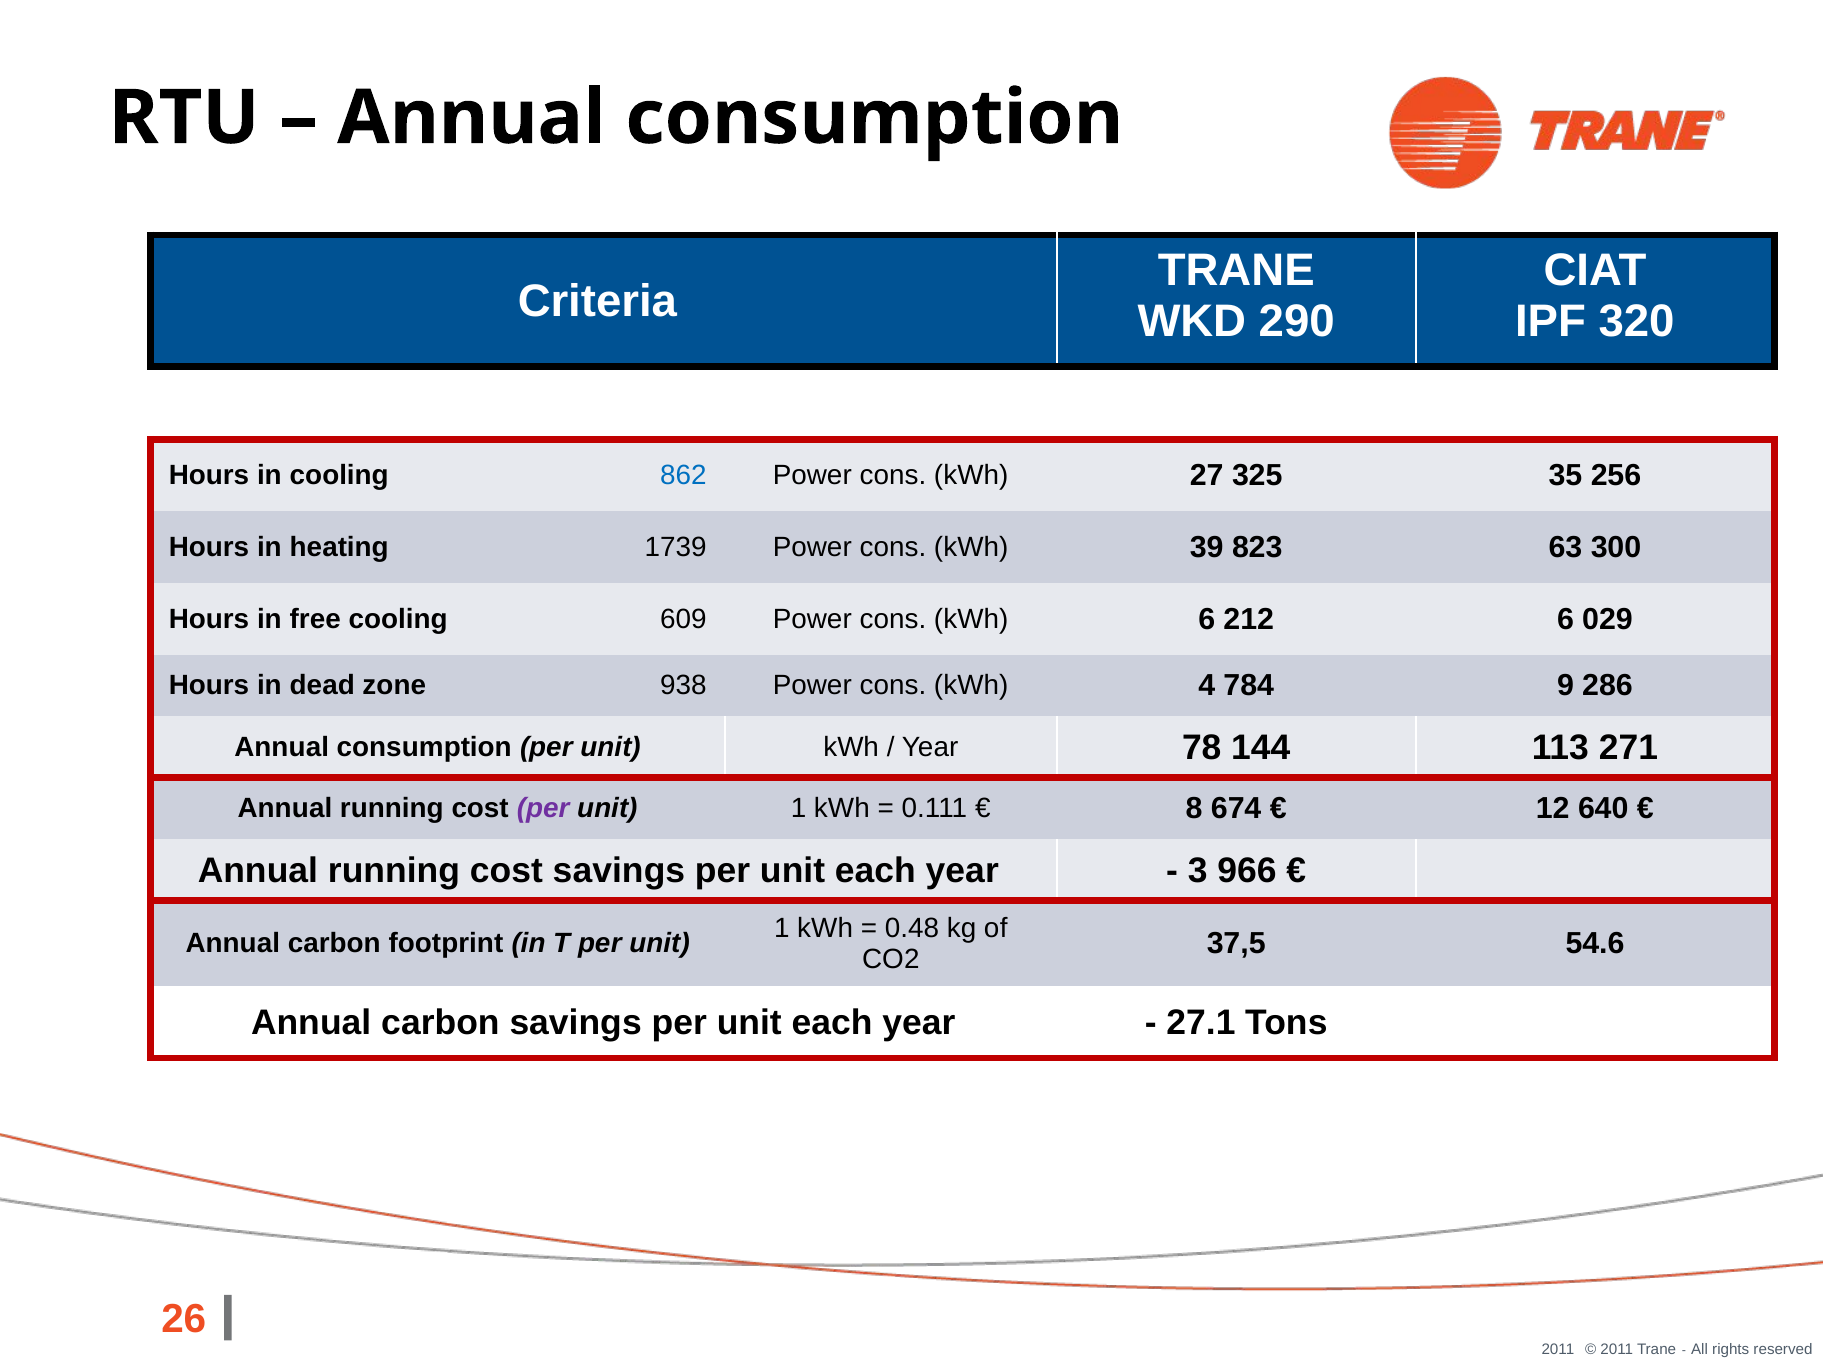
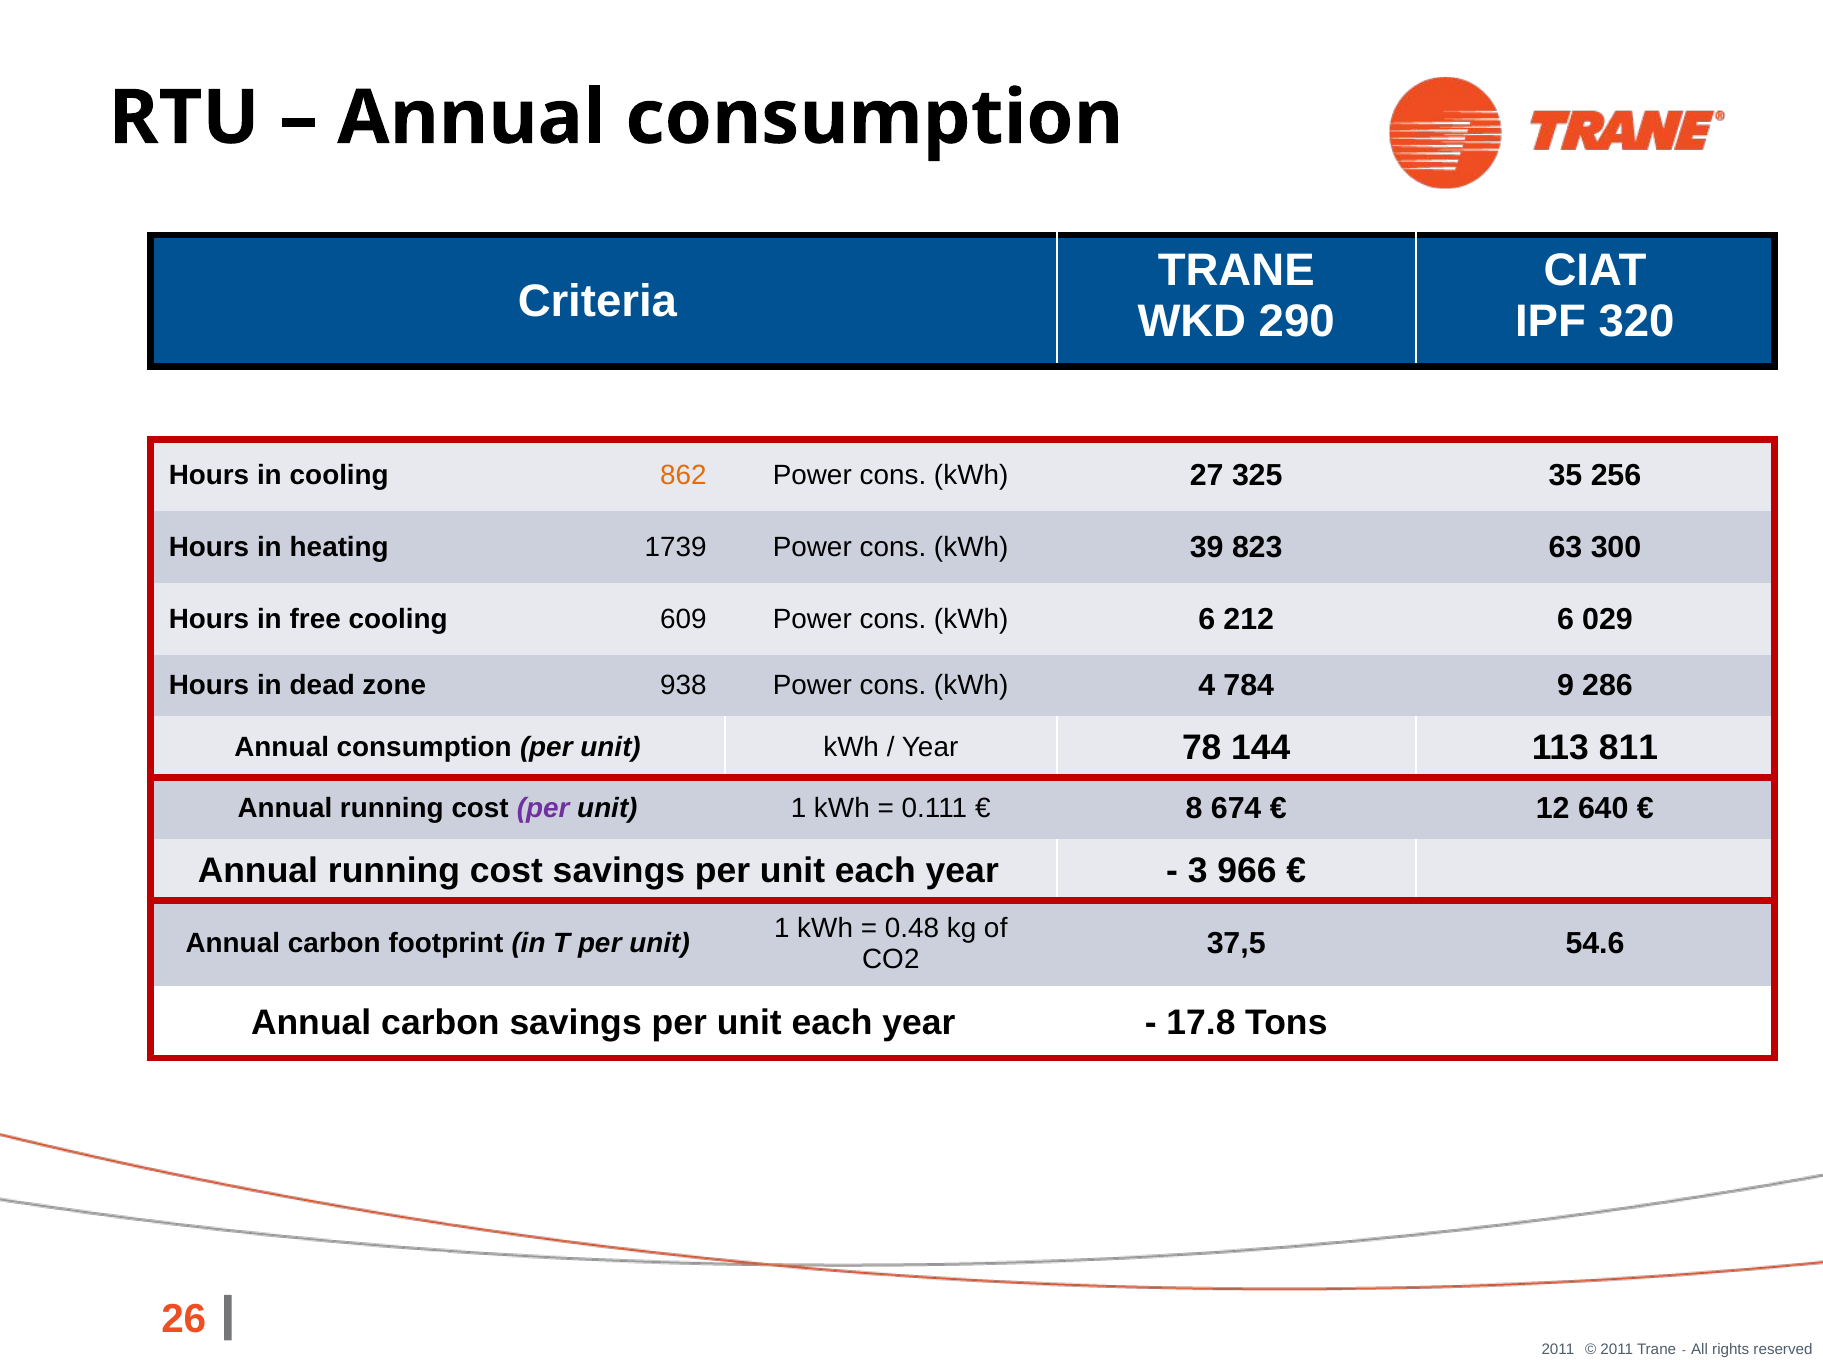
862 colour: blue -> orange (683, 476)
271: 271 -> 811 (1628, 748)
27.1: 27.1 -> 17.8 (1201, 1023)
